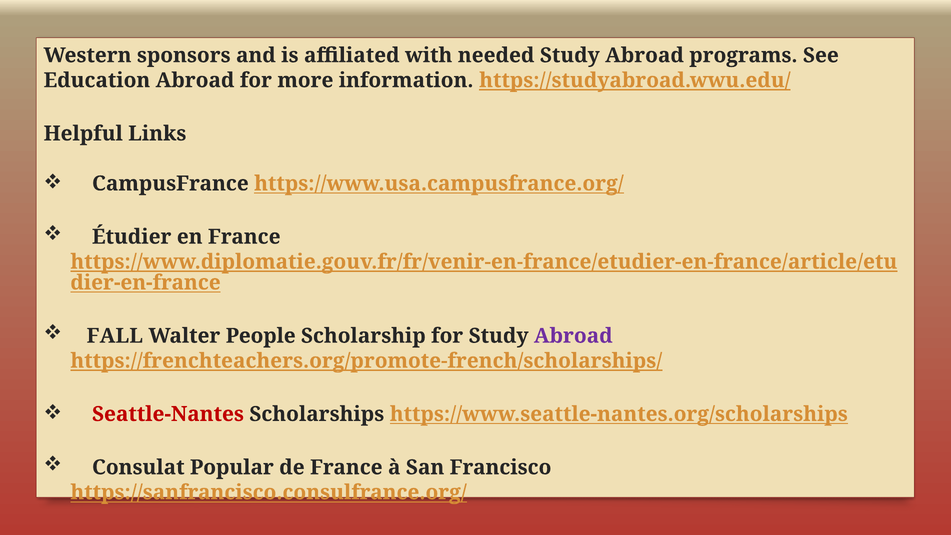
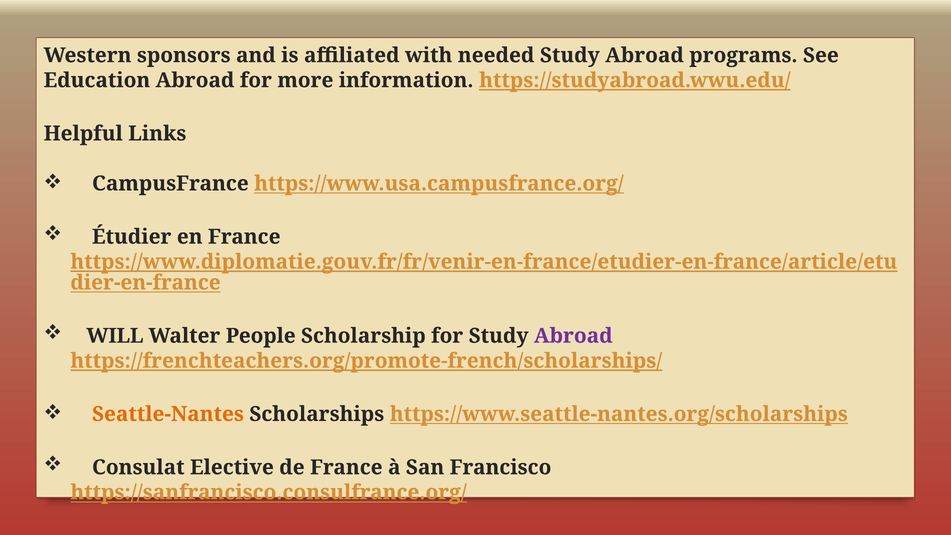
FALL: FALL -> WILL (115, 336)
Seattle-Nantes colour: red -> orange (168, 414)
Popular: Popular -> Elective (232, 467)
